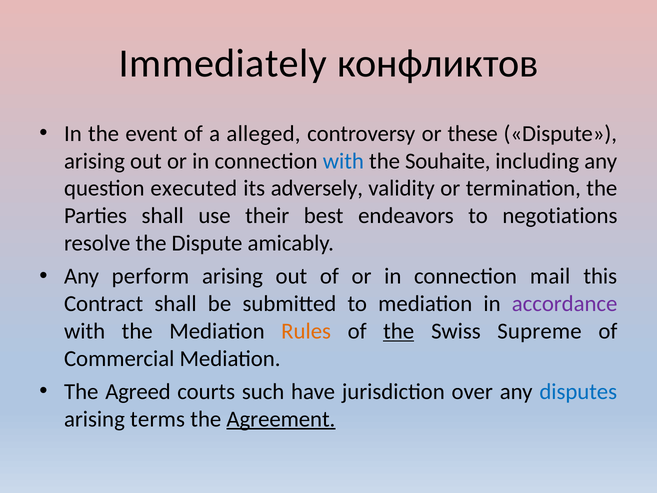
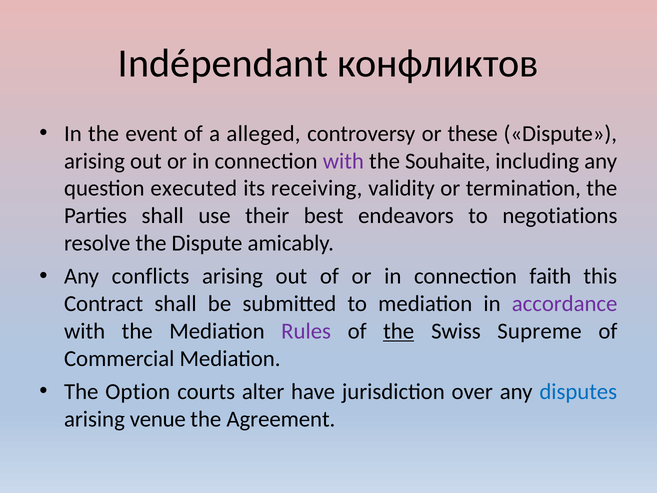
Immediately: Immediately -> Indépendant (223, 64)
with colour: blue -> purple (343, 161)
adversely: adversely -> receiving (317, 188)
perform: perform -> conflicts (151, 276)
mail: mail -> faith (550, 276)
Rules colour: orange -> purple (306, 331)
Agreed: Agreed -> Option (138, 392)
such: such -> alter (263, 392)
terms: terms -> venue (158, 419)
Agreement underline: present -> none (281, 419)
